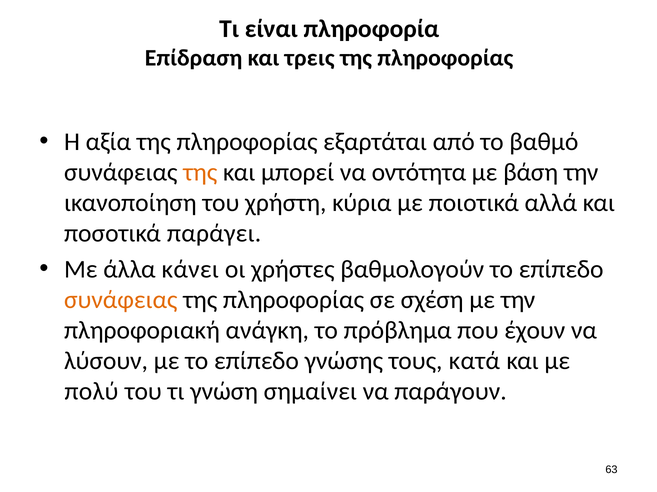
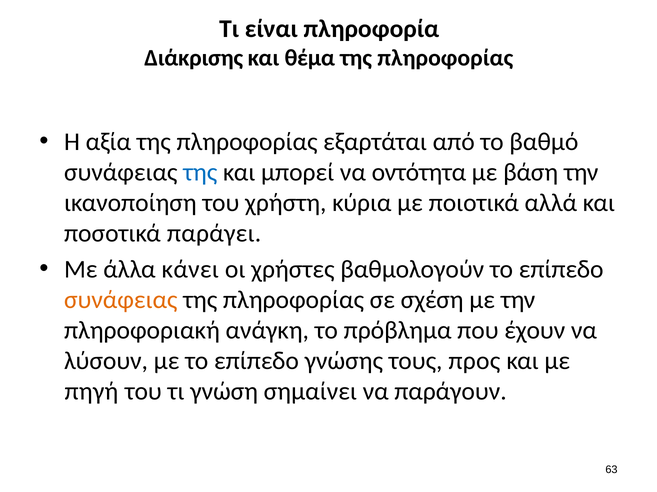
Επίδραση: Επίδραση -> Διάκρισης (194, 58)
τρεις: τρεις -> θέμα (310, 58)
της colour: orange -> blue (200, 173)
κατά: κατά -> προς (474, 361)
πολύ: πολύ -> πηγή (91, 392)
